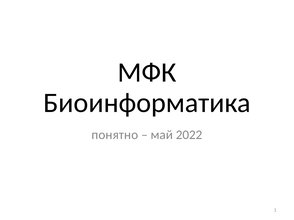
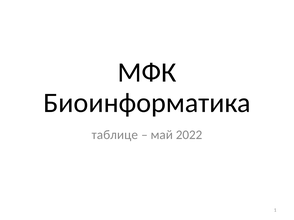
понятно: понятно -> таблице (115, 135)
